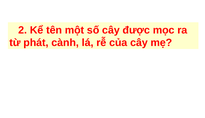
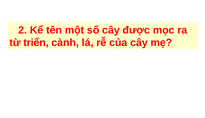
phát: phát -> triển (36, 43)
